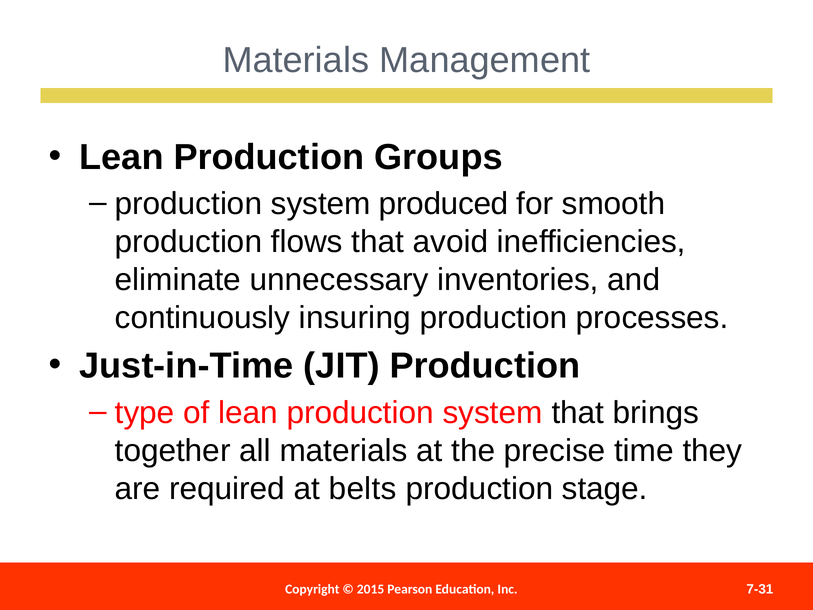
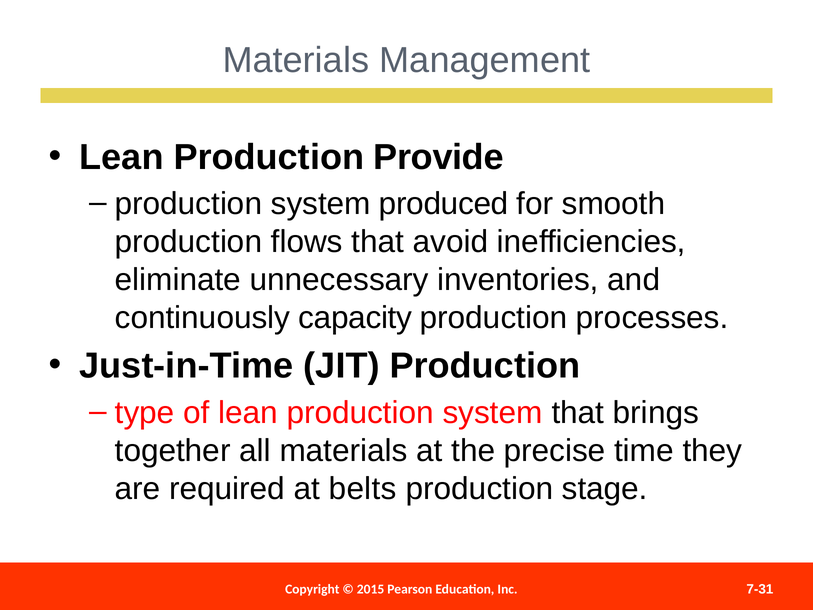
Groups: Groups -> Provide (439, 157)
insuring: insuring -> capacity (355, 318)
